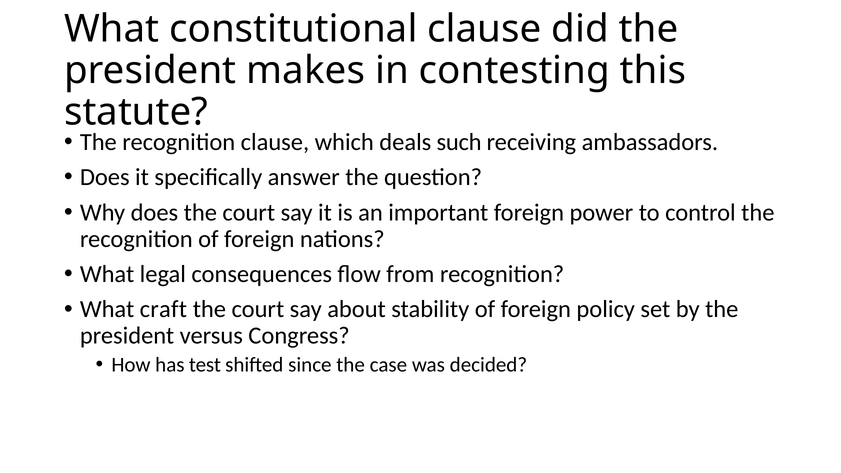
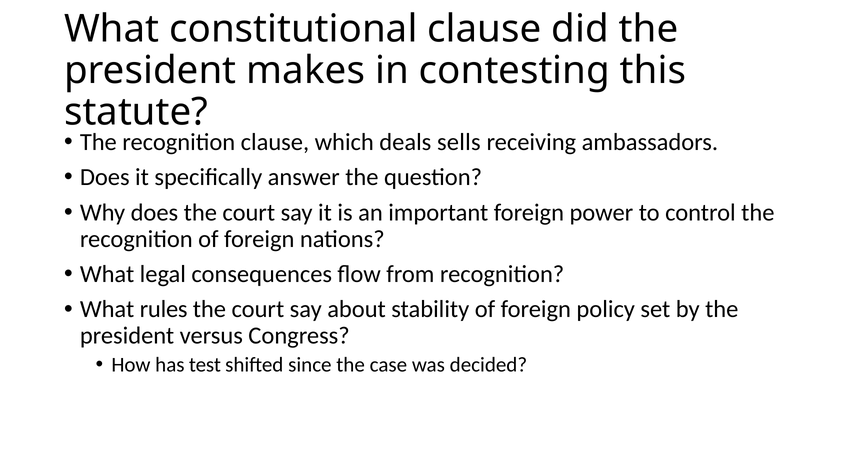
such: such -> sells (459, 142)
craft: craft -> rules (164, 309)
